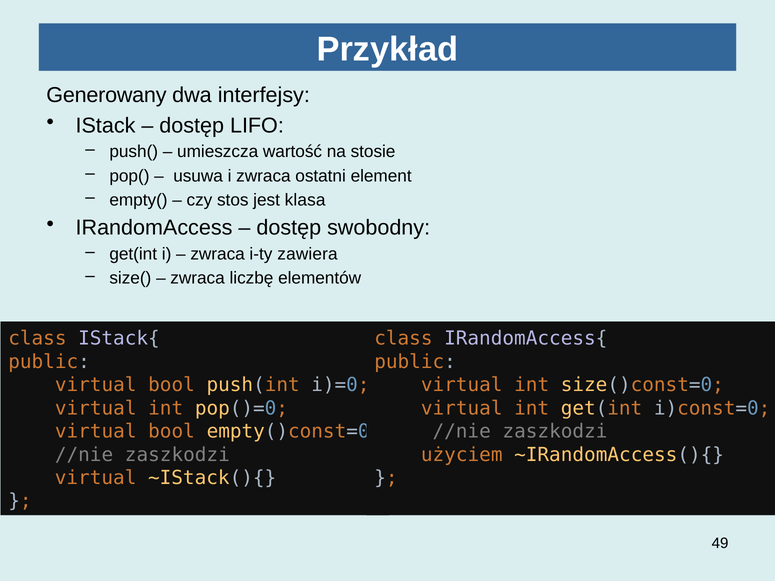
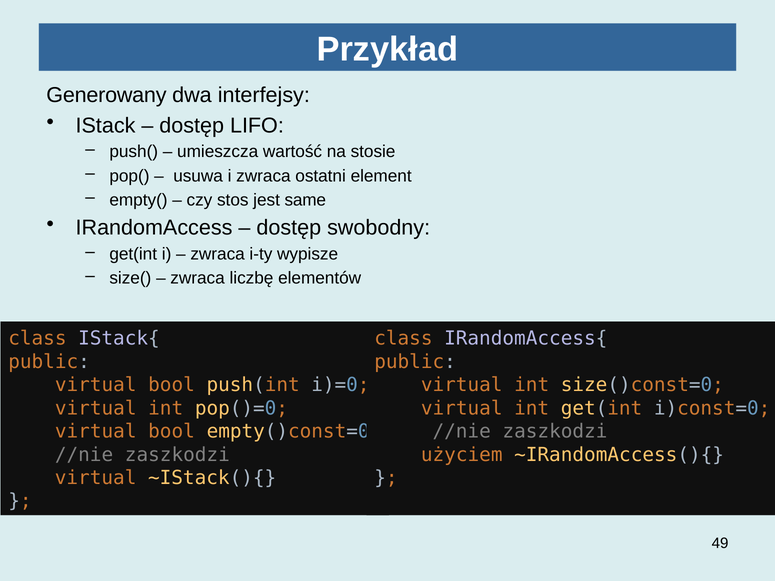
klasa: klasa -> same (305, 200)
zawiera: zawiera -> wypisze (308, 254)
